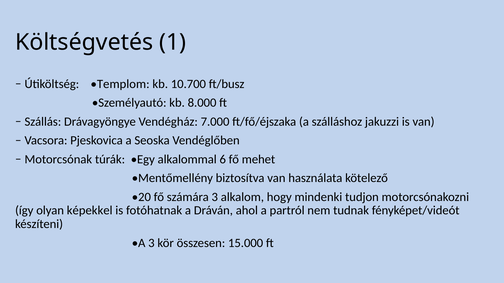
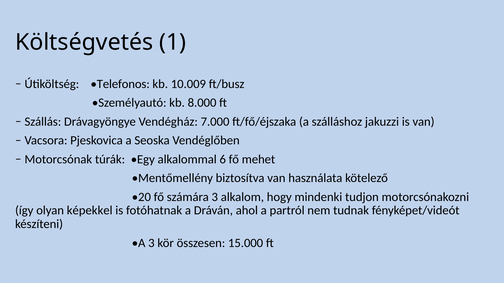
Templom: Templom -> Telefonos (120, 84)
10.700: 10.700 -> 10.009 (188, 84)
